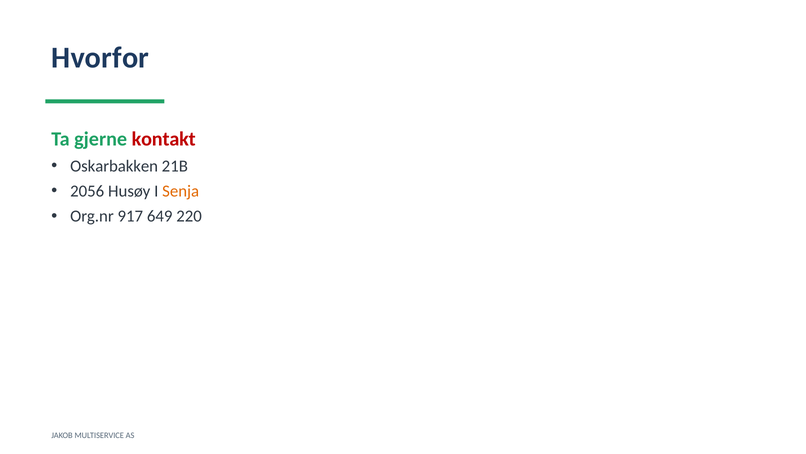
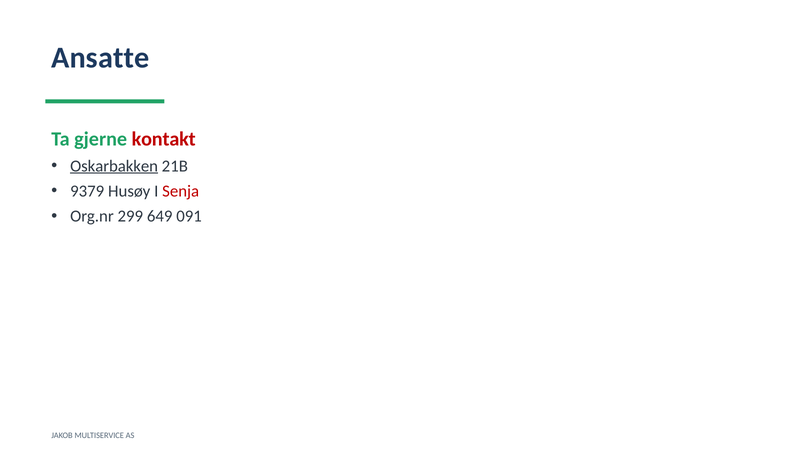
Hvorfor: Hvorfor -> Ansatte (100, 58)
Oskarbakken underline: none -> present (114, 166)
2056: 2056 -> 9379 (87, 191)
Senja colour: orange -> red (181, 191)
917: 917 -> 299 (130, 216)
220: 220 -> 091 (189, 216)
